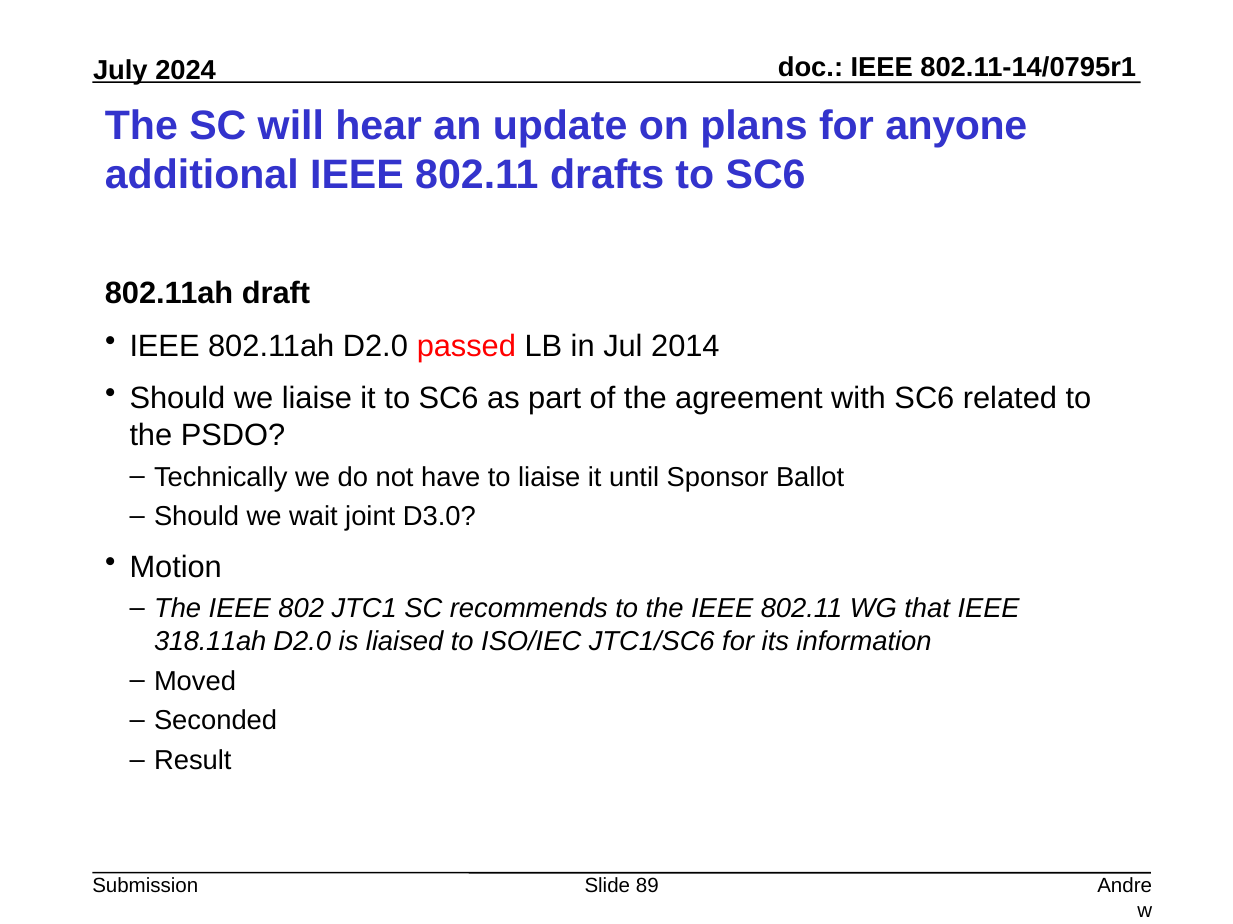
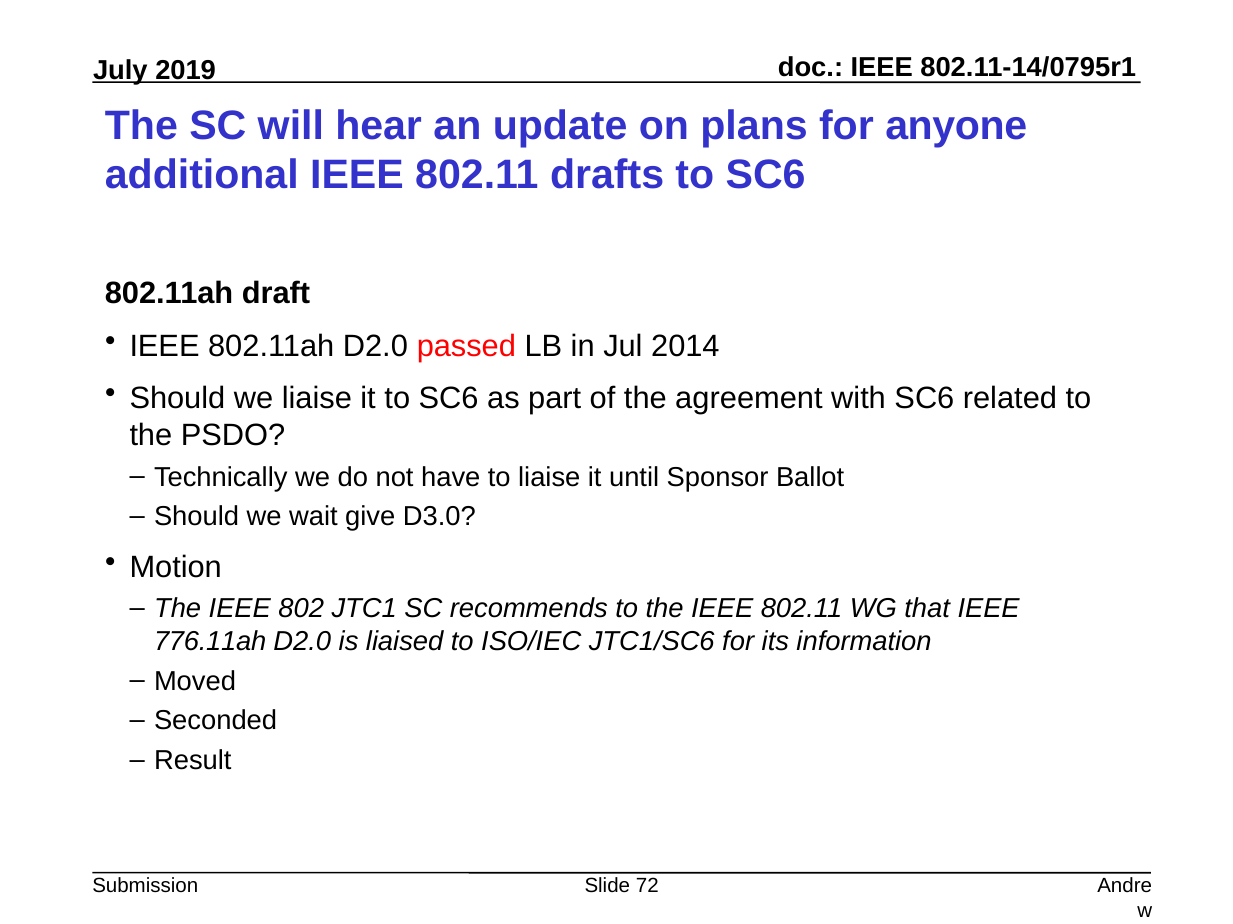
2024: 2024 -> 2019 (186, 70)
joint: joint -> give (370, 517)
318.11ah: 318.11ah -> 776.11ah (210, 642)
89: 89 -> 72 (647, 887)
